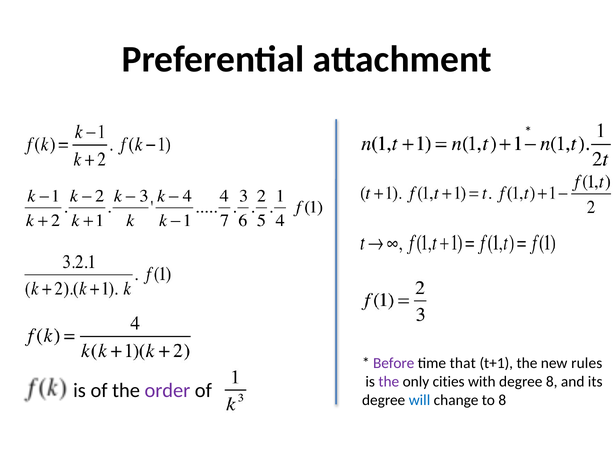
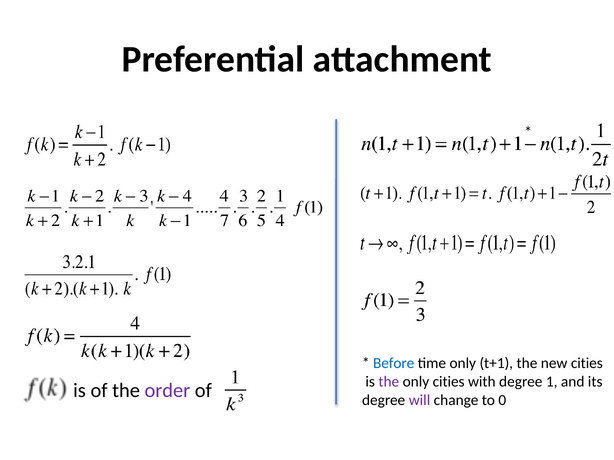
Before colour: purple -> blue (394, 364)
time that: that -> only (463, 364)
new rules: rules -> cities (587, 364)
degree 8: 8 -> 1 (552, 382)
will colour: blue -> purple (420, 401)
to 8: 8 -> 0 (502, 401)
